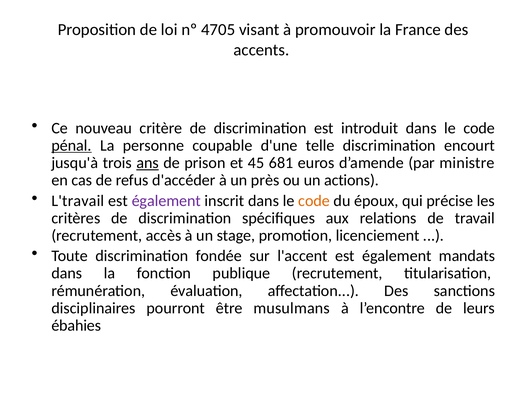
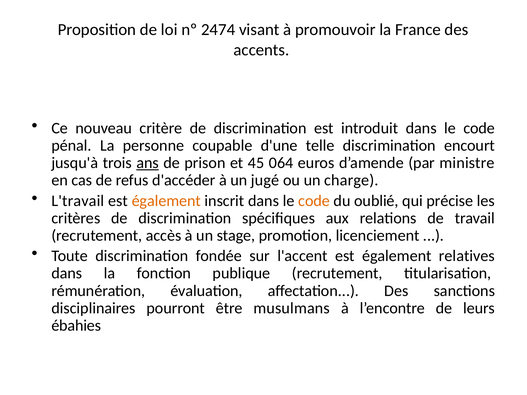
4705: 4705 -> 2474 (218, 30)
pénal underline: present -> none (72, 146)
681: 681 -> 064 (281, 163)
près: près -> jugé (265, 180)
actions: actions -> charge (351, 180)
également colour: purple -> orange (166, 201)
époux: époux -> oublié (376, 201)
mandats: mandats -> relatives (467, 256)
